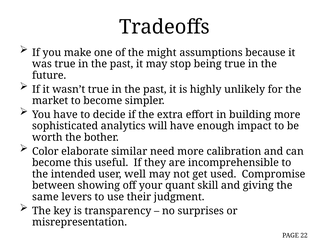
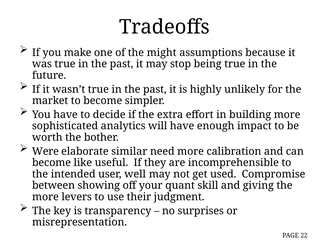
Color: Color -> Were (45, 151)
this: this -> like (83, 163)
same: same -> more (45, 197)
